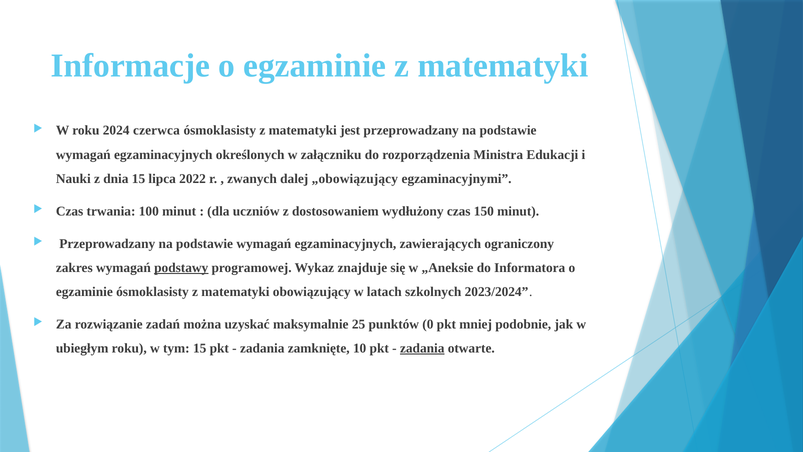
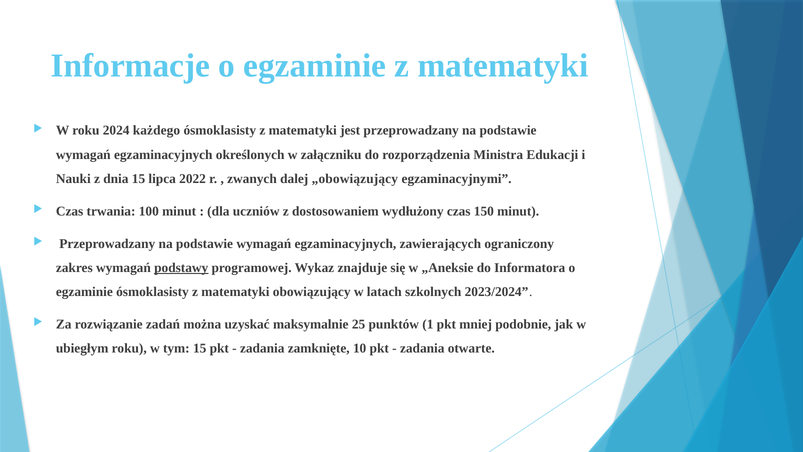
czerwca: czerwca -> każdego (156, 130)
0: 0 -> 1 (428, 324)
zadania underline: present -> none (422, 348)
